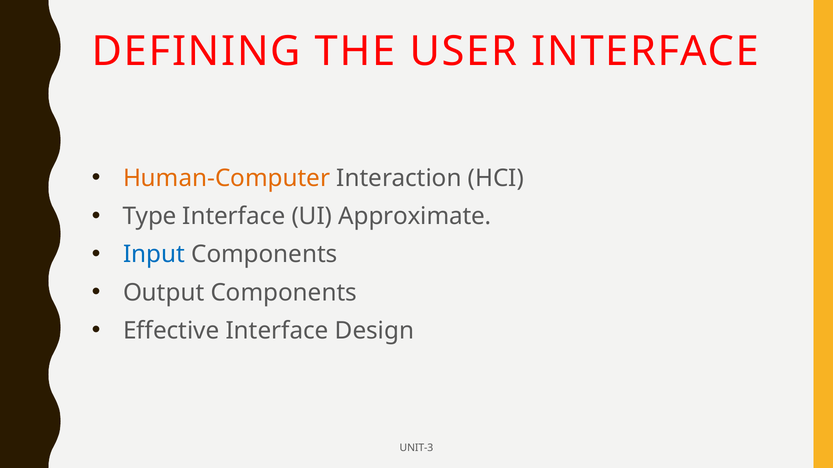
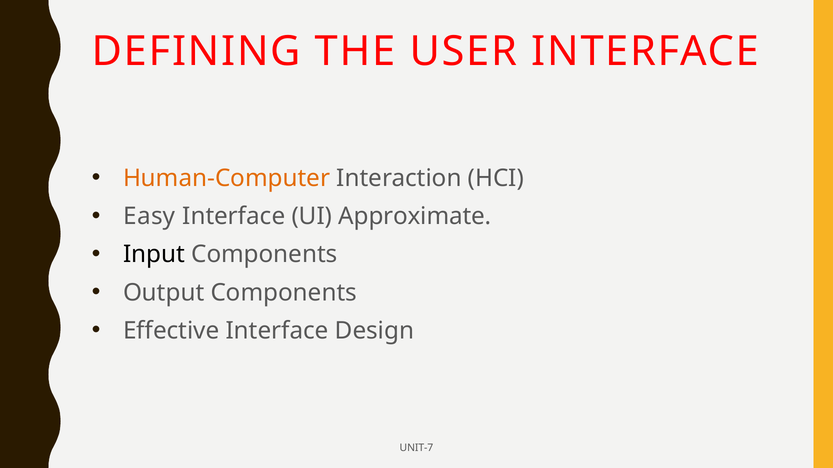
Type: Type -> Easy (149, 217)
Input colour: blue -> black (154, 255)
UNIT-3: UNIT-3 -> UNIT-7 (416, 448)
